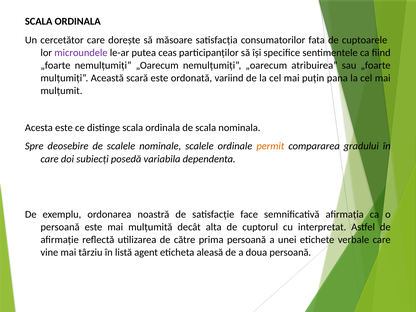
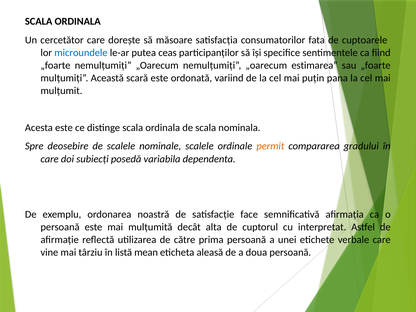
microundele colour: purple -> blue (81, 53)
atribuirea: atribuirea -> estimarea (315, 65)
agent: agent -> mean (146, 252)
